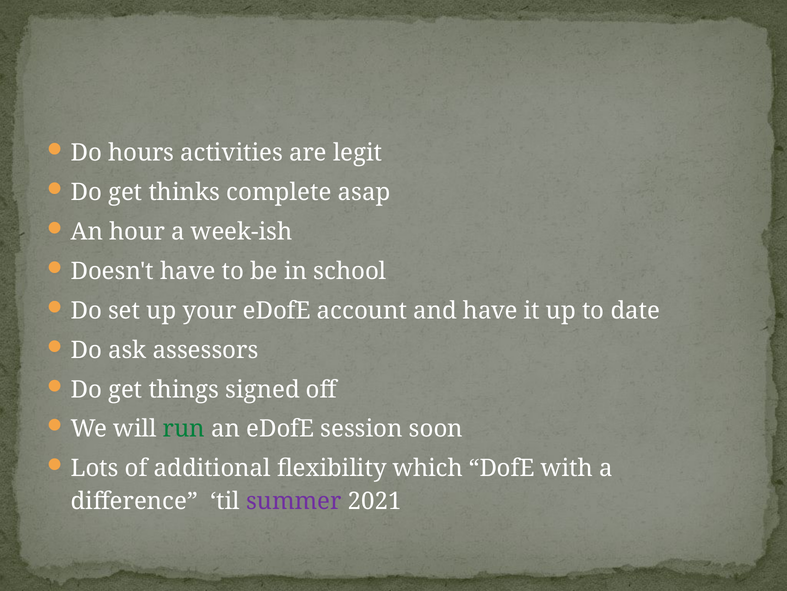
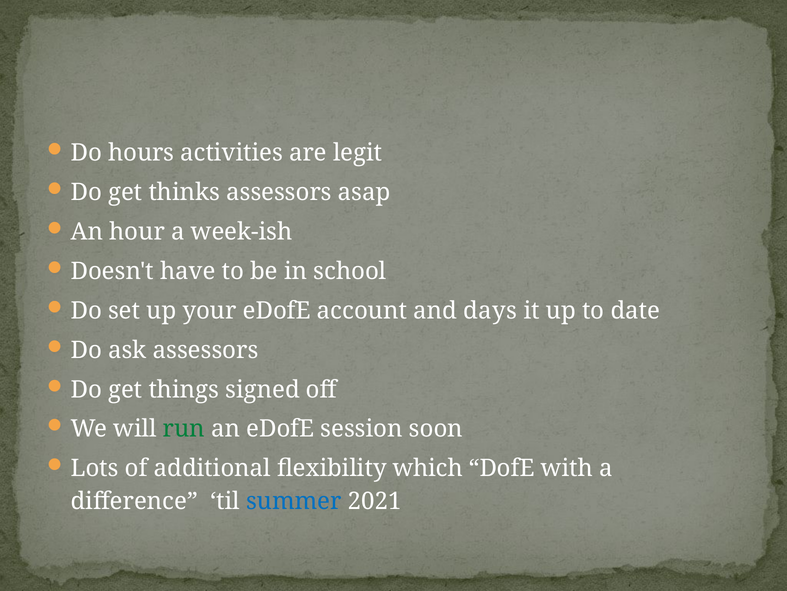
thinks complete: complete -> assessors (279, 192)
and have: have -> days (490, 310)
summer colour: purple -> blue (294, 501)
